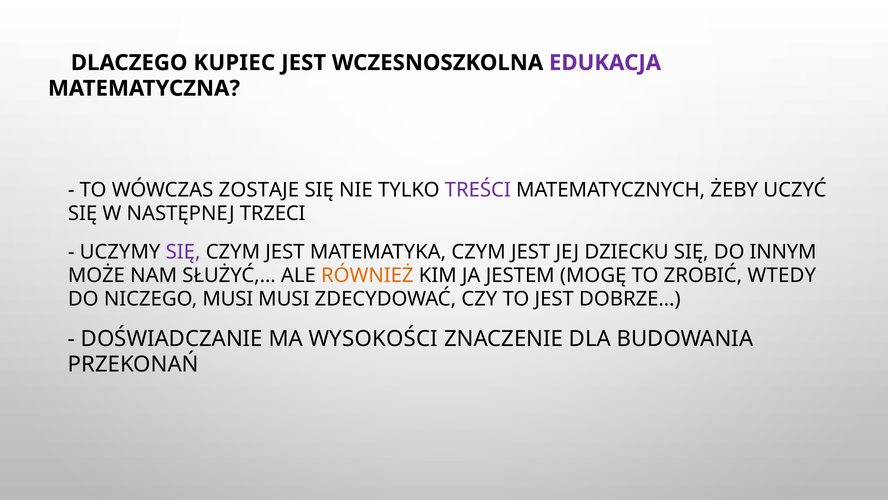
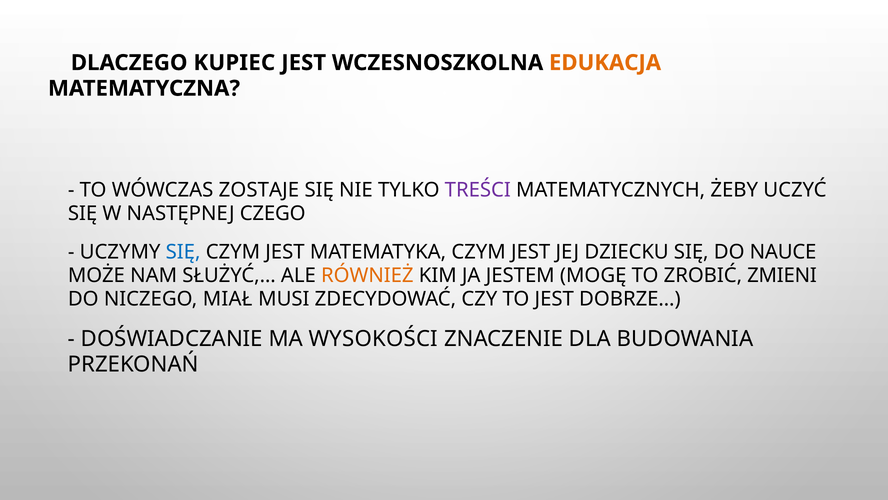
EDUKACJA colour: purple -> orange (605, 63)
TRZECI: TRZECI -> CZEGO (273, 213)
SIĘ colour: purple -> blue (183, 252)
INNYM: INNYM -> NAUCE (783, 252)
WTEDY: WTEDY -> ZMIENI (782, 275)
NICZEGO MUSI: MUSI -> MIAŁ (228, 299)
